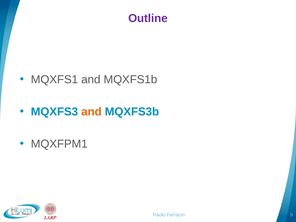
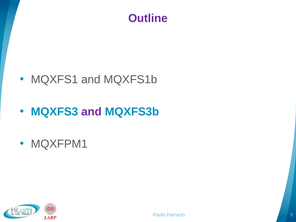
and colour: orange -> purple (92, 112)
